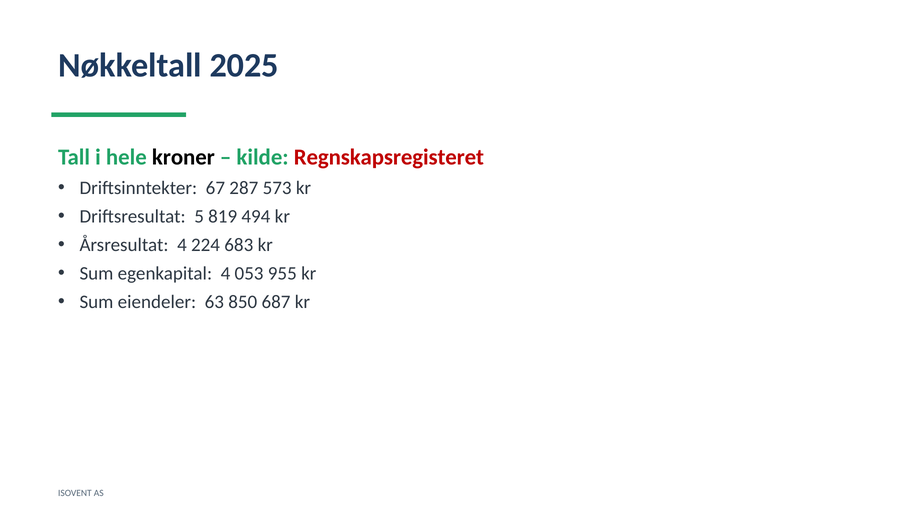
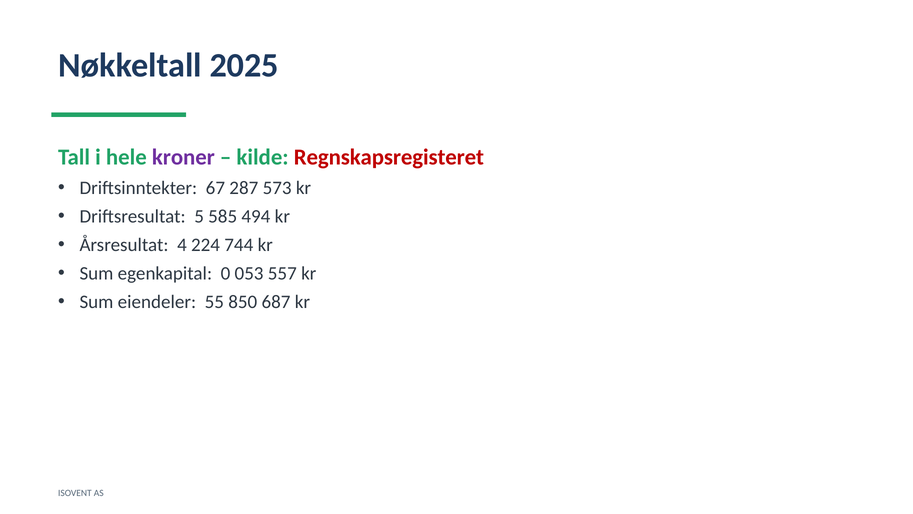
kroner colour: black -> purple (183, 157)
819: 819 -> 585 (223, 216)
683: 683 -> 744 (239, 245)
egenkapital 4: 4 -> 0 (225, 273)
955: 955 -> 557 (282, 273)
63: 63 -> 55 (214, 302)
